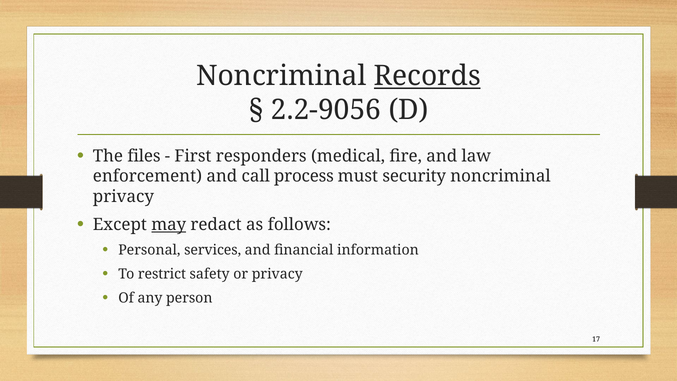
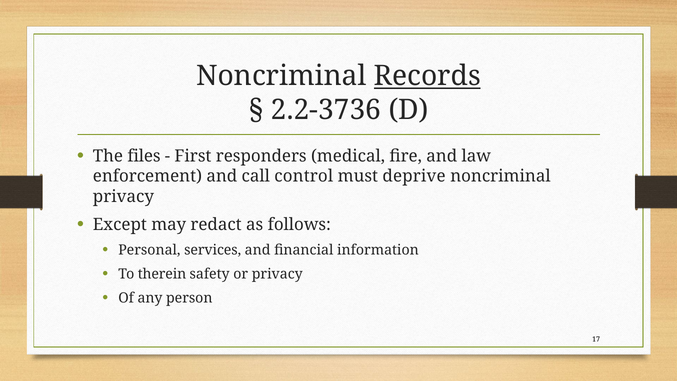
2.2-9056: 2.2-9056 -> 2.2-3736 (326, 110)
process: process -> control (304, 176)
security: security -> deprive (414, 176)
may underline: present -> none (169, 224)
restrict: restrict -> therein (162, 274)
